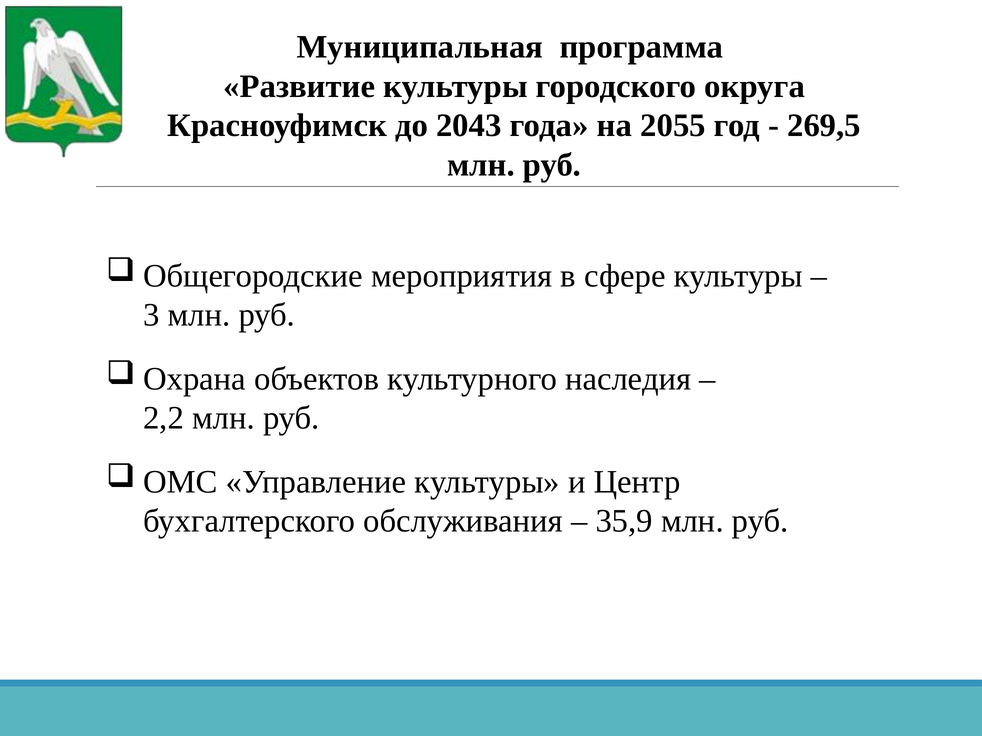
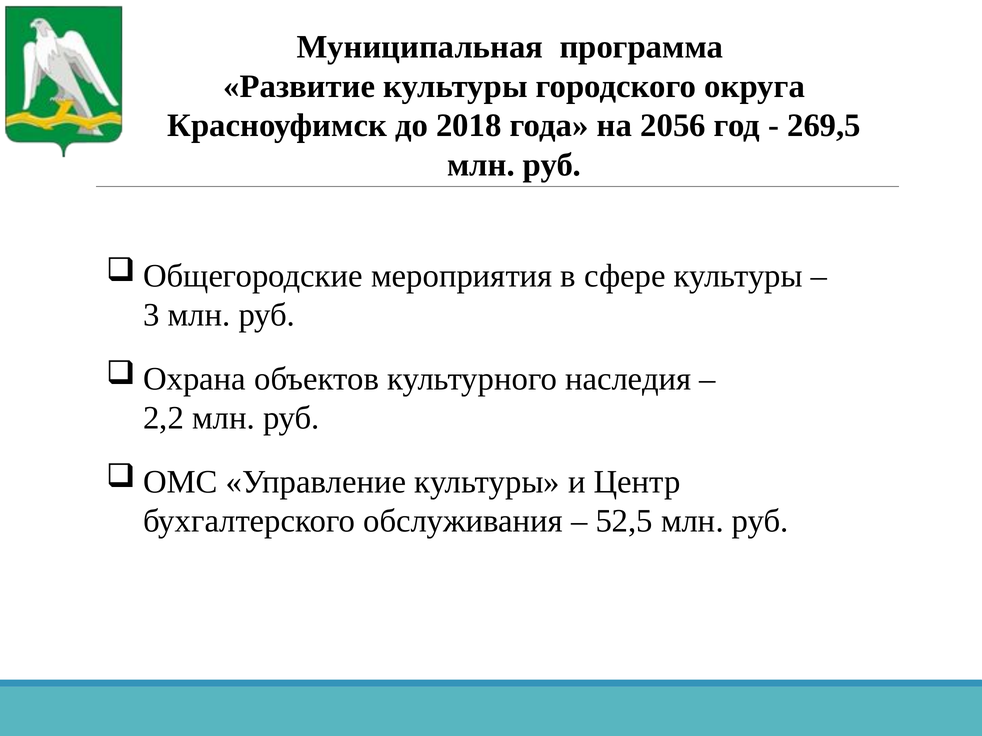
2043: 2043 -> 2018 (469, 126)
2055: 2055 -> 2056 (673, 126)
35,9: 35,9 -> 52,5 (624, 522)
